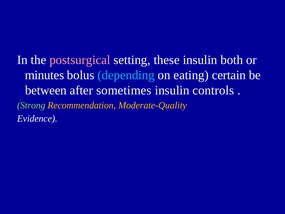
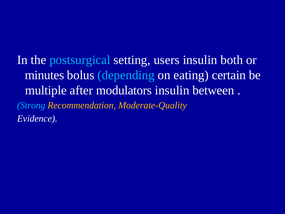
postsurgical colour: pink -> light blue (80, 60)
these: these -> users (167, 60)
between: between -> multiple (46, 90)
sometimes: sometimes -> modulators (124, 90)
controls: controls -> between (213, 90)
Strong colour: light green -> light blue (31, 105)
